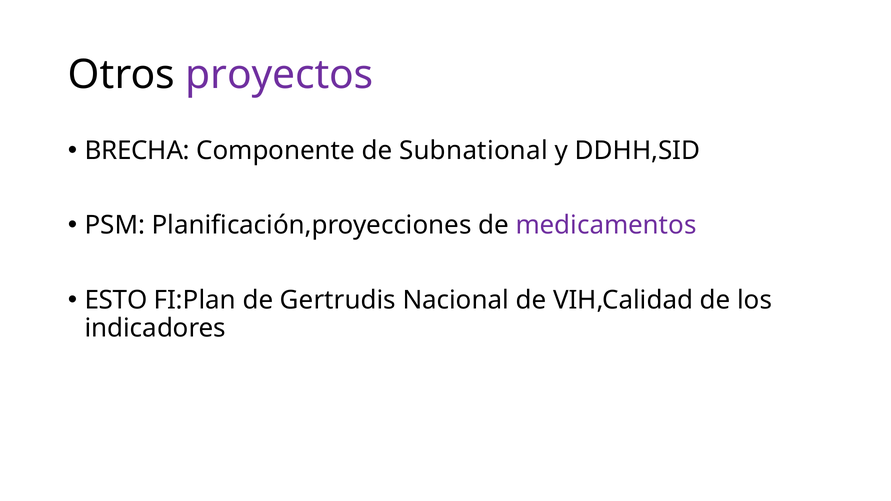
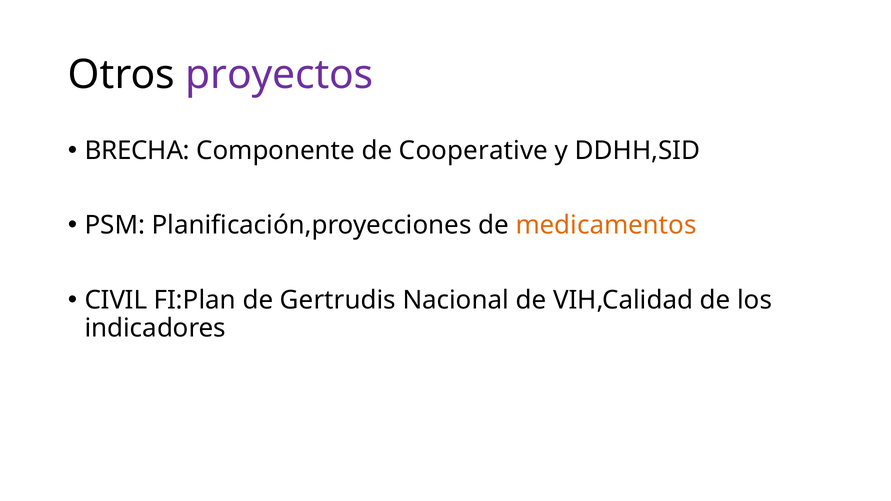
Subnational: Subnational -> Cooperative (474, 151)
medicamentos colour: purple -> orange (606, 225)
ESTO: ESTO -> CIVIL (116, 300)
